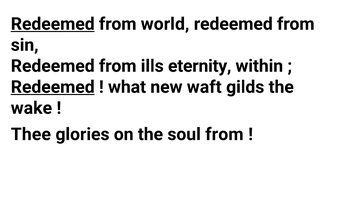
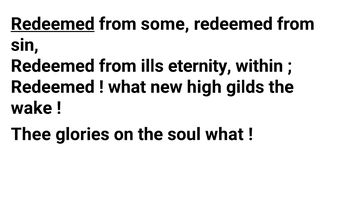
world: world -> some (165, 24)
Redeemed underline: present -> none (53, 87)
waft: waft -> high (204, 87)
soul from: from -> what (224, 134)
